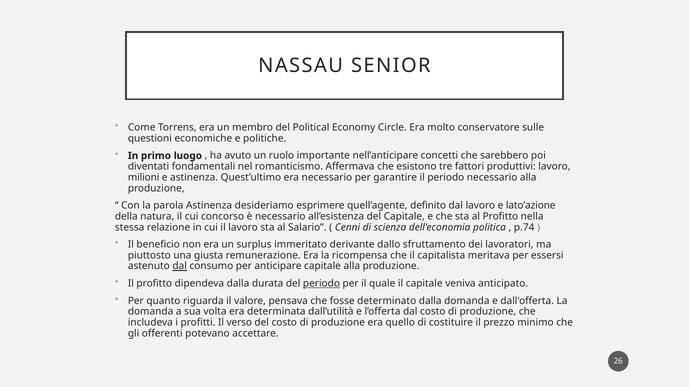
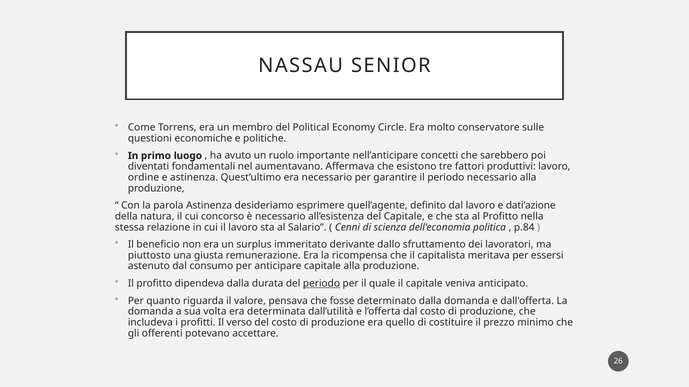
romanticismo: romanticismo -> aumentavano (289, 167)
milioni: milioni -> ordine (144, 178)
lato’azione: lato’azione -> dati’azione (531, 206)
p.74: p.74 -> p.84 (524, 228)
dal underline: present -> none (180, 267)
